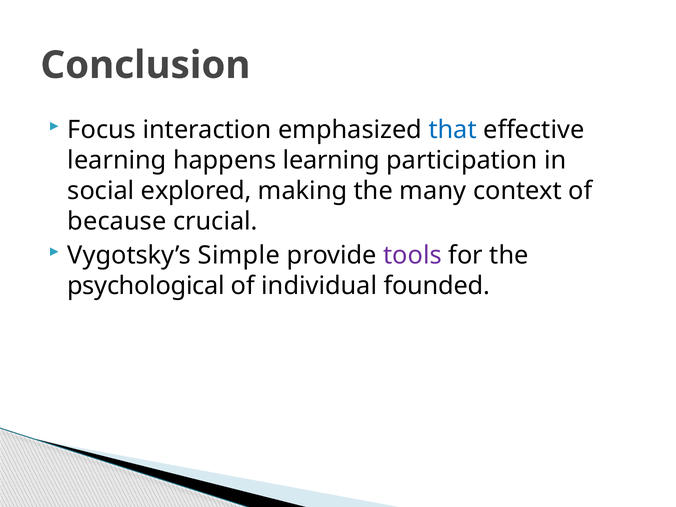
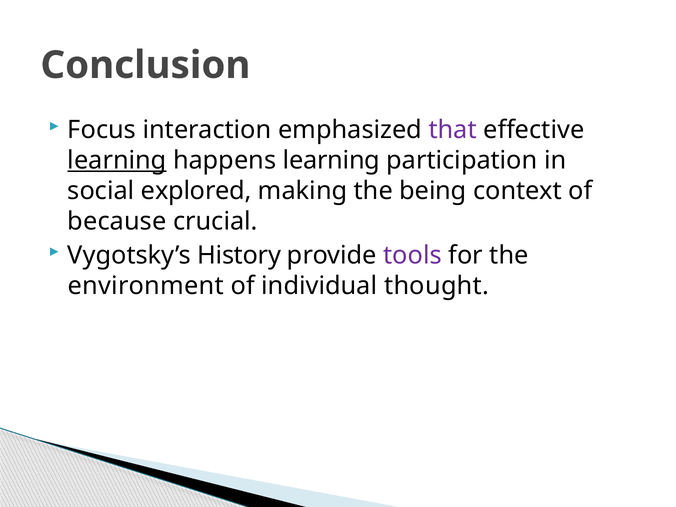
that colour: blue -> purple (453, 130)
learning underline: none -> present (117, 160)
many: many -> being (433, 191)
Simple: Simple -> History (239, 255)
psychological: psychological -> environment (146, 286)
founded: founded -> thought (437, 286)
